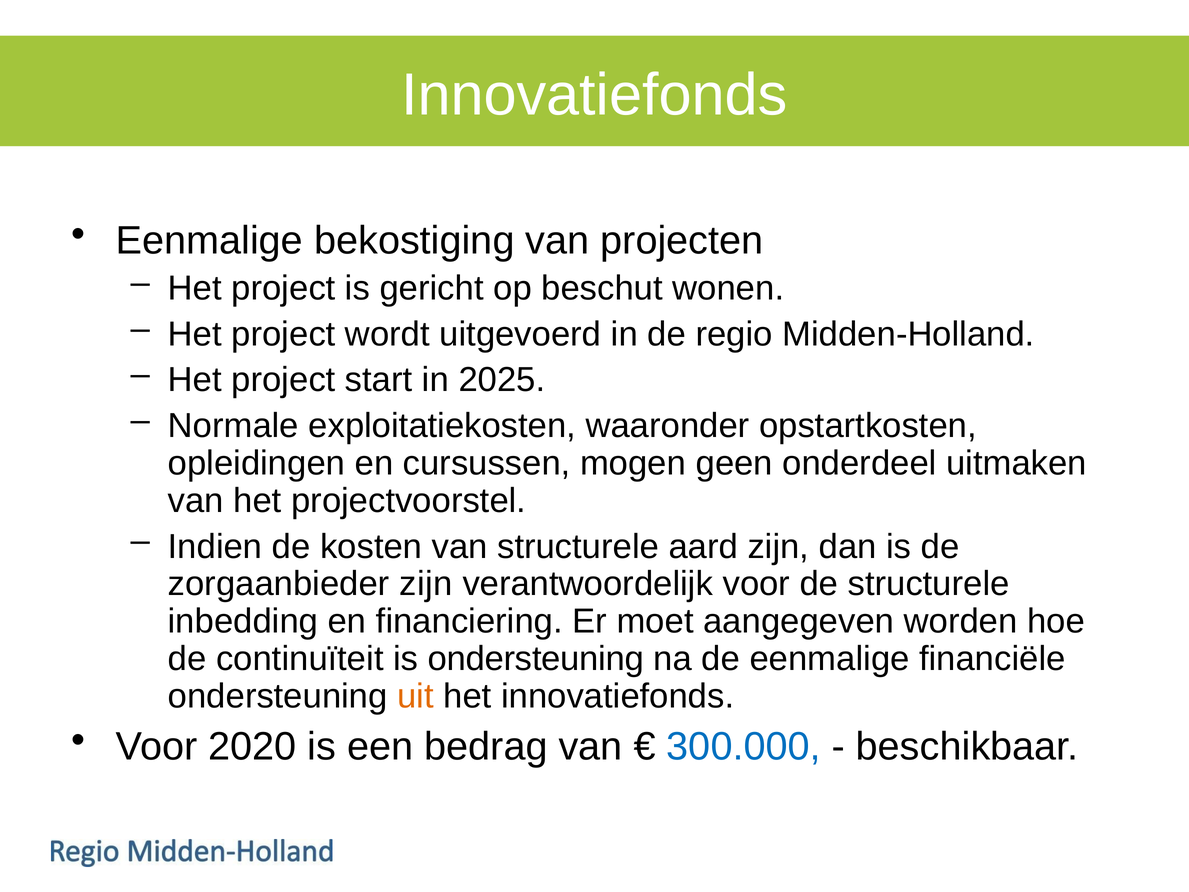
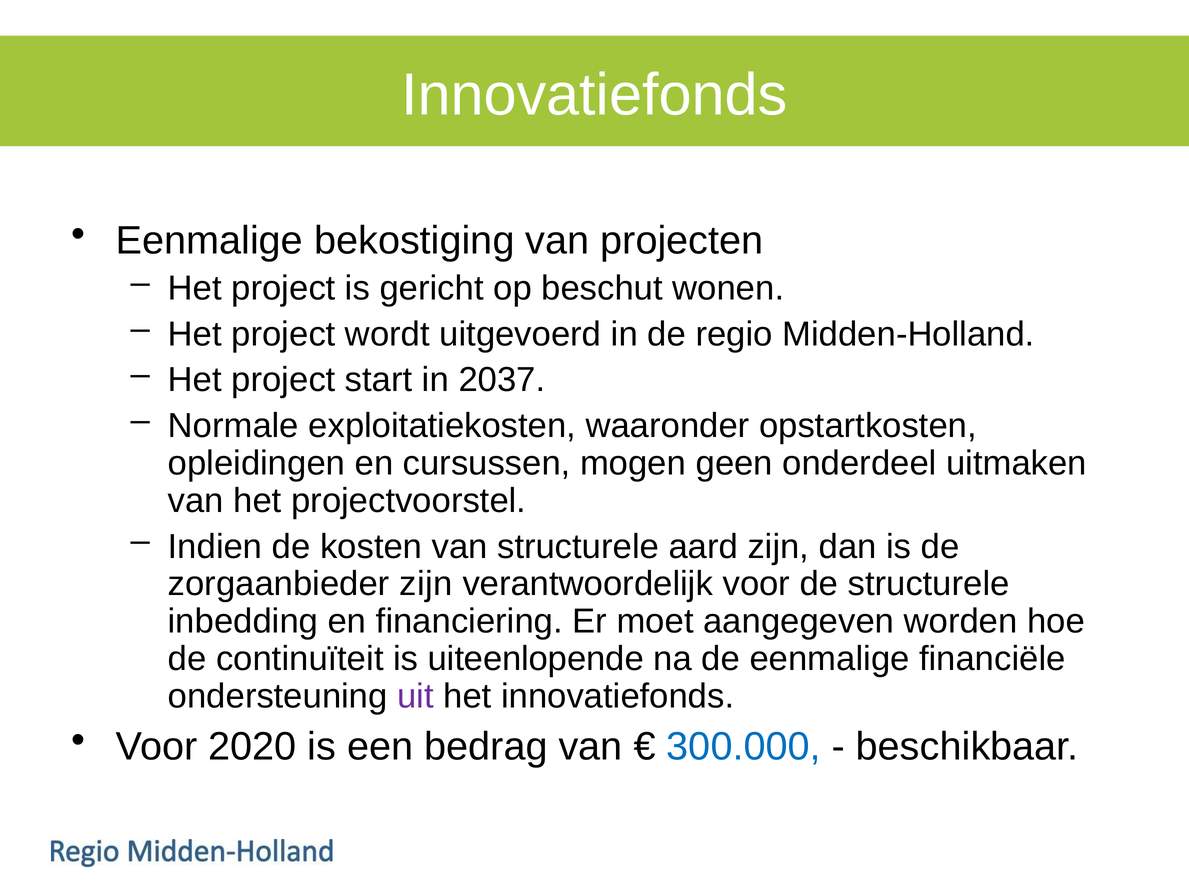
2025: 2025 -> 2037 (502, 380)
is ondersteuning: ondersteuning -> uiteenlopende (536, 659)
uit colour: orange -> purple (415, 696)
